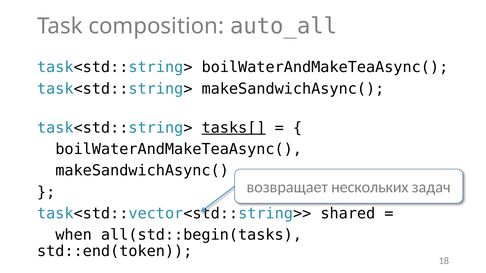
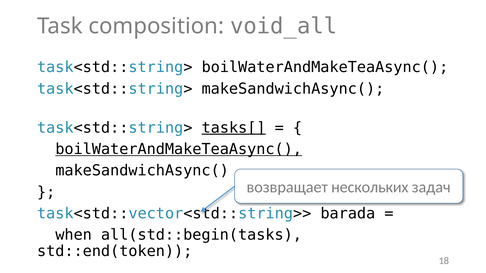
auto_all: auto_all -> void_all (284, 26)
boilWaterAndMakeTeaAsync( underline: none -> present (179, 149)
shared: shared -> barada (348, 214)
